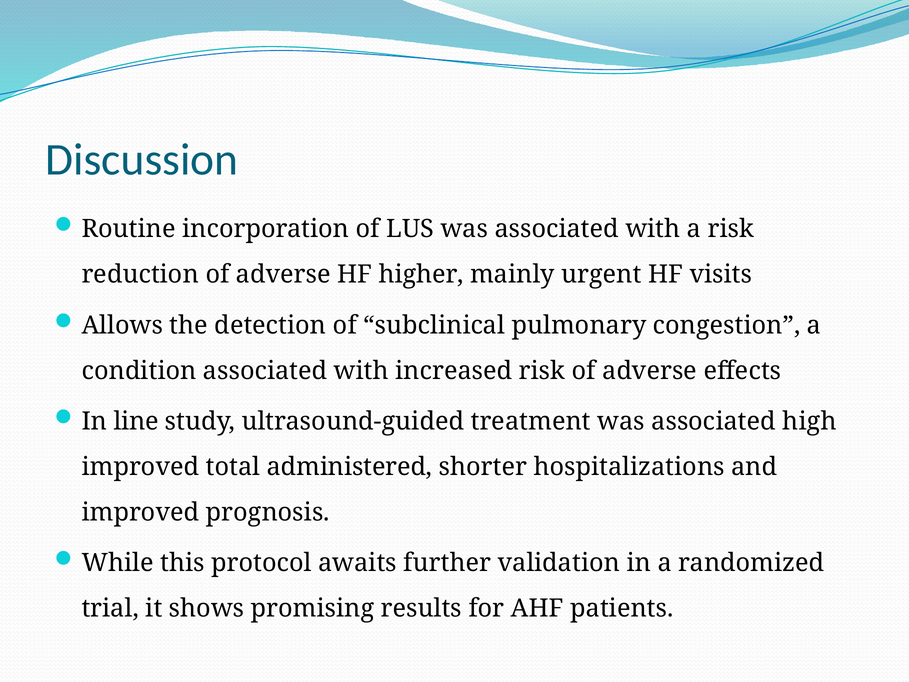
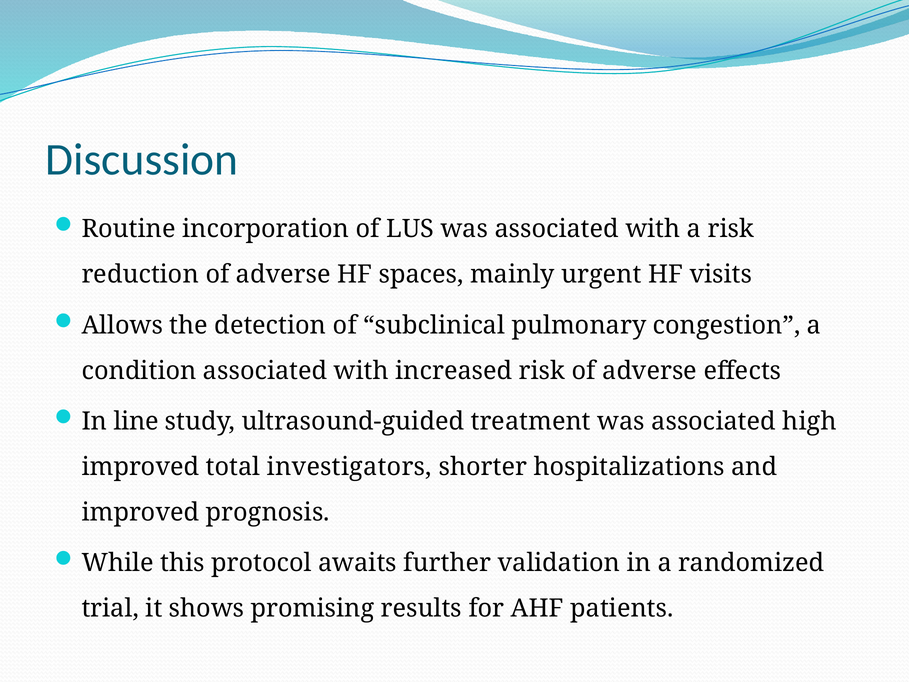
higher: higher -> spaces (421, 275)
administered: administered -> investigators (349, 467)
